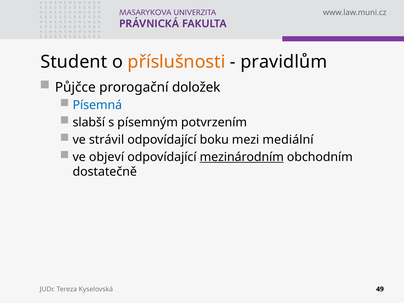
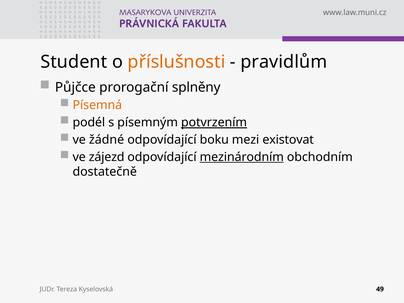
doložek: doložek -> splněny (196, 87)
Písemná colour: blue -> orange (97, 105)
slabší: slabší -> podél (89, 123)
potvrzením underline: none -> present (214, 123)
strávil: strávil -> žádné (107, 140)
mediální: mediální -> existovat (288, 140)
objeví: objeví -> zájezd (107, 157)
